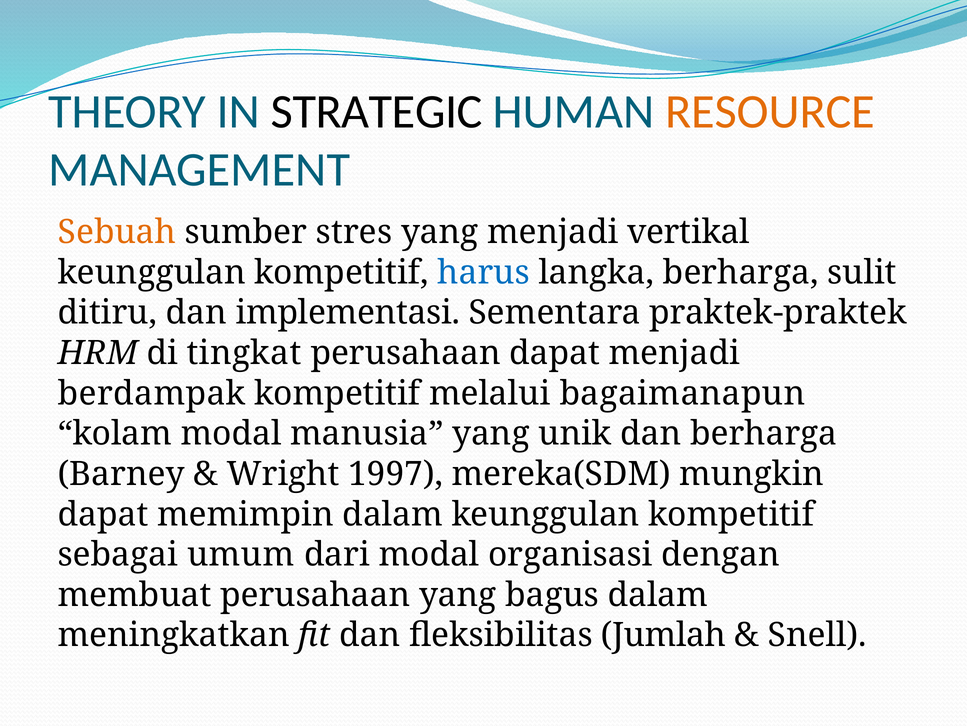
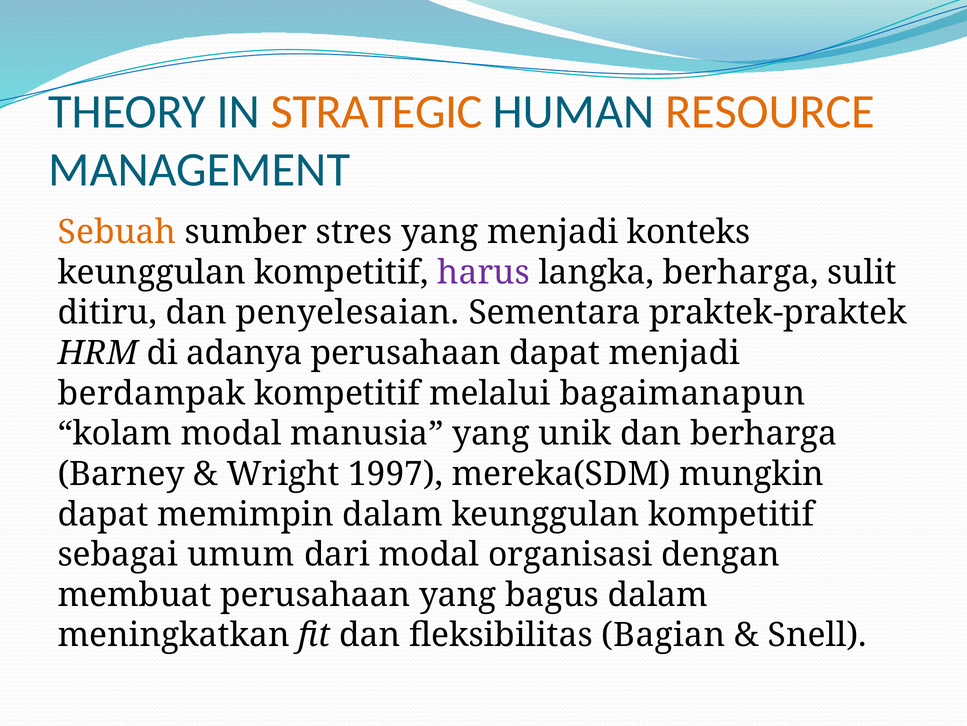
STRATEGIC colour: black -> orange (377, 112)
vertikal: vertikal -> konteks (689, 232)
harus colour: blue -> purple (484, 272)
implementasi: implementasi -> penyelesaian (348, 312)
tingkat: tingkat -> adanya (244, 353)
Jumlah: Jumlah -> Bagian (663, 635)
